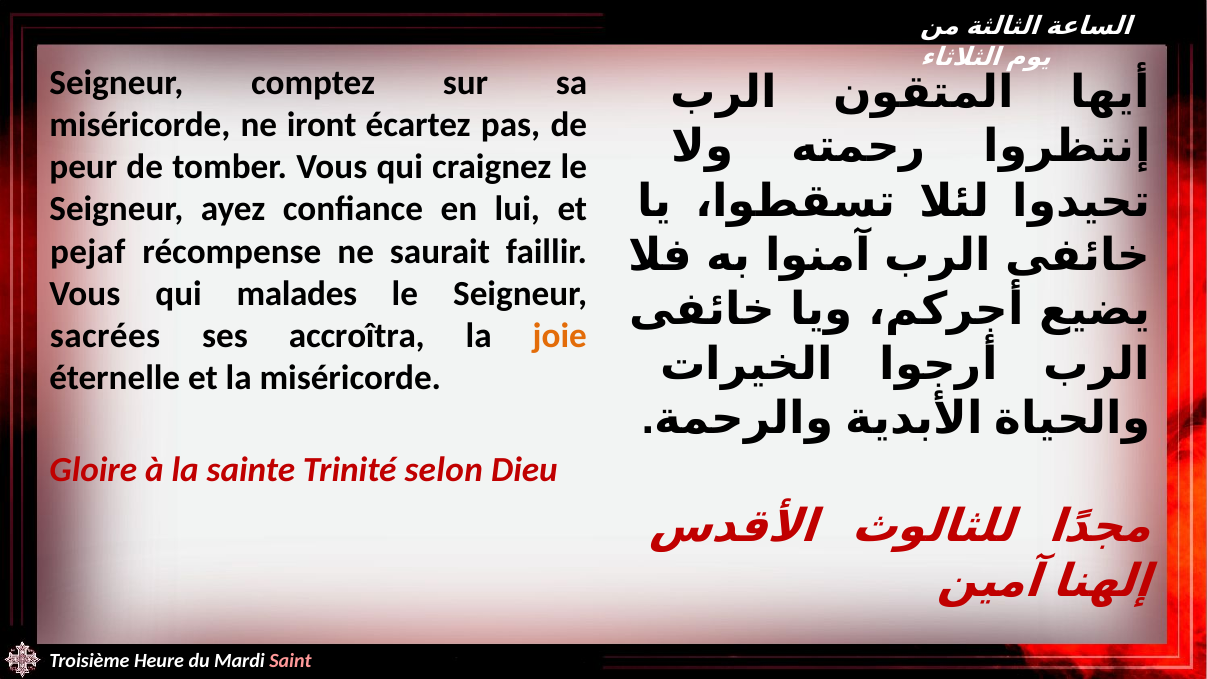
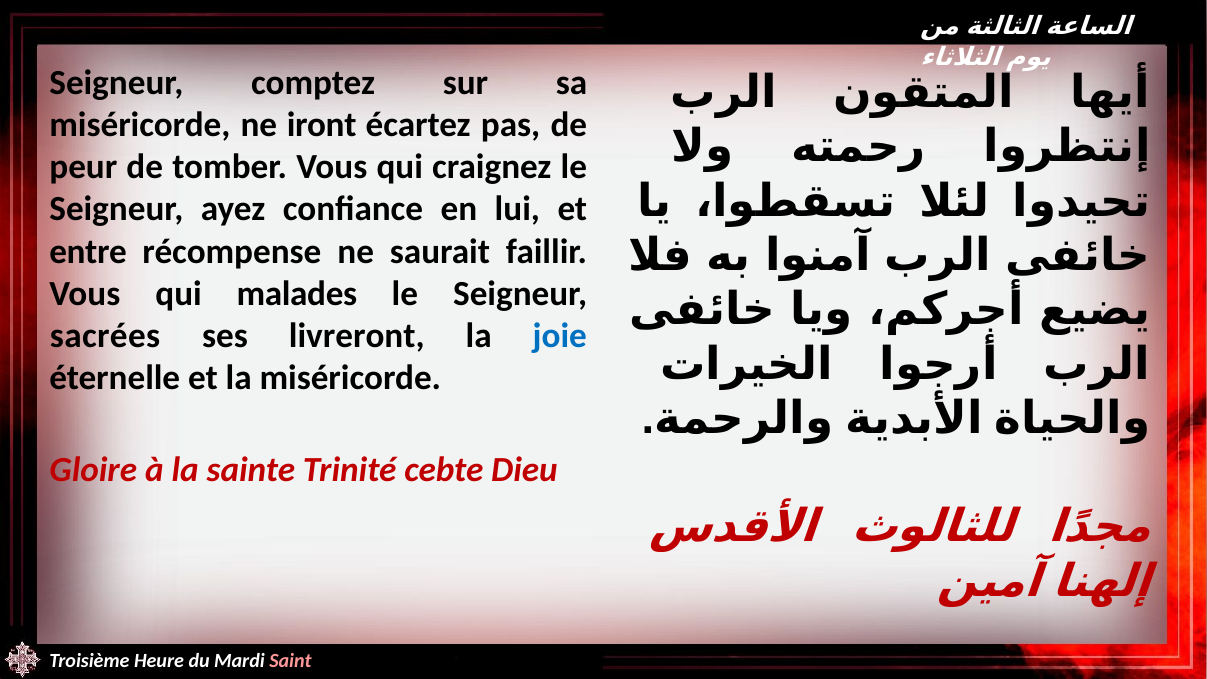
pejaf: pejaf -> entre (88, 252)
accroîtra: accroîtra -> livreront (357, 336)
joie colour: orange -> blue (560, 336)
selon: selon -> cebte (444, 470)
